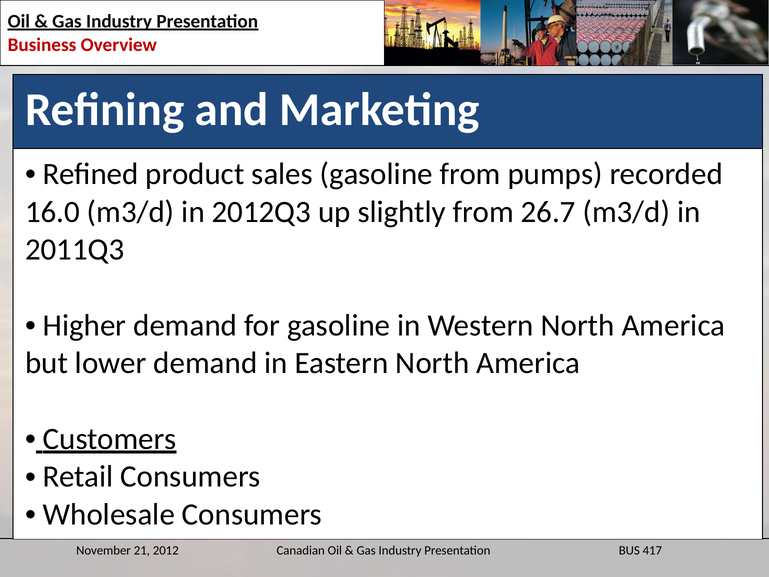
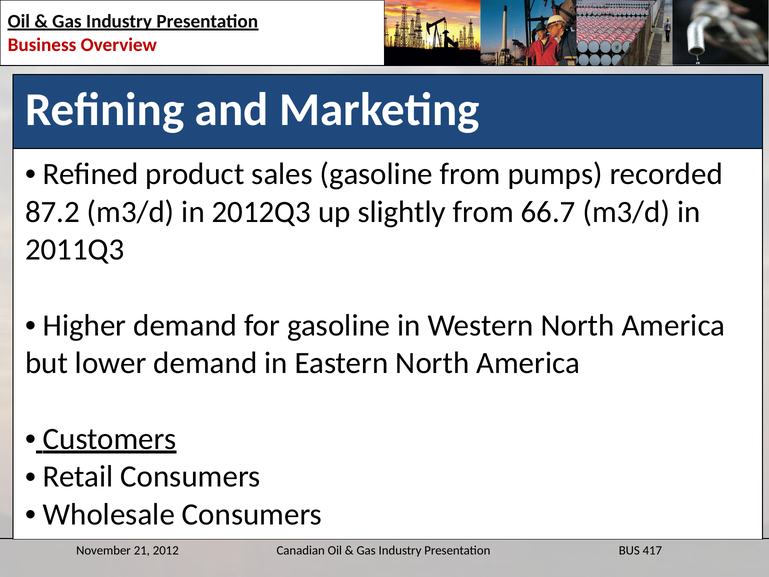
16.0: 16.0 -> 87.2 (53, 212)
26.7: 26.7 -> 66.7 (548, 212)
